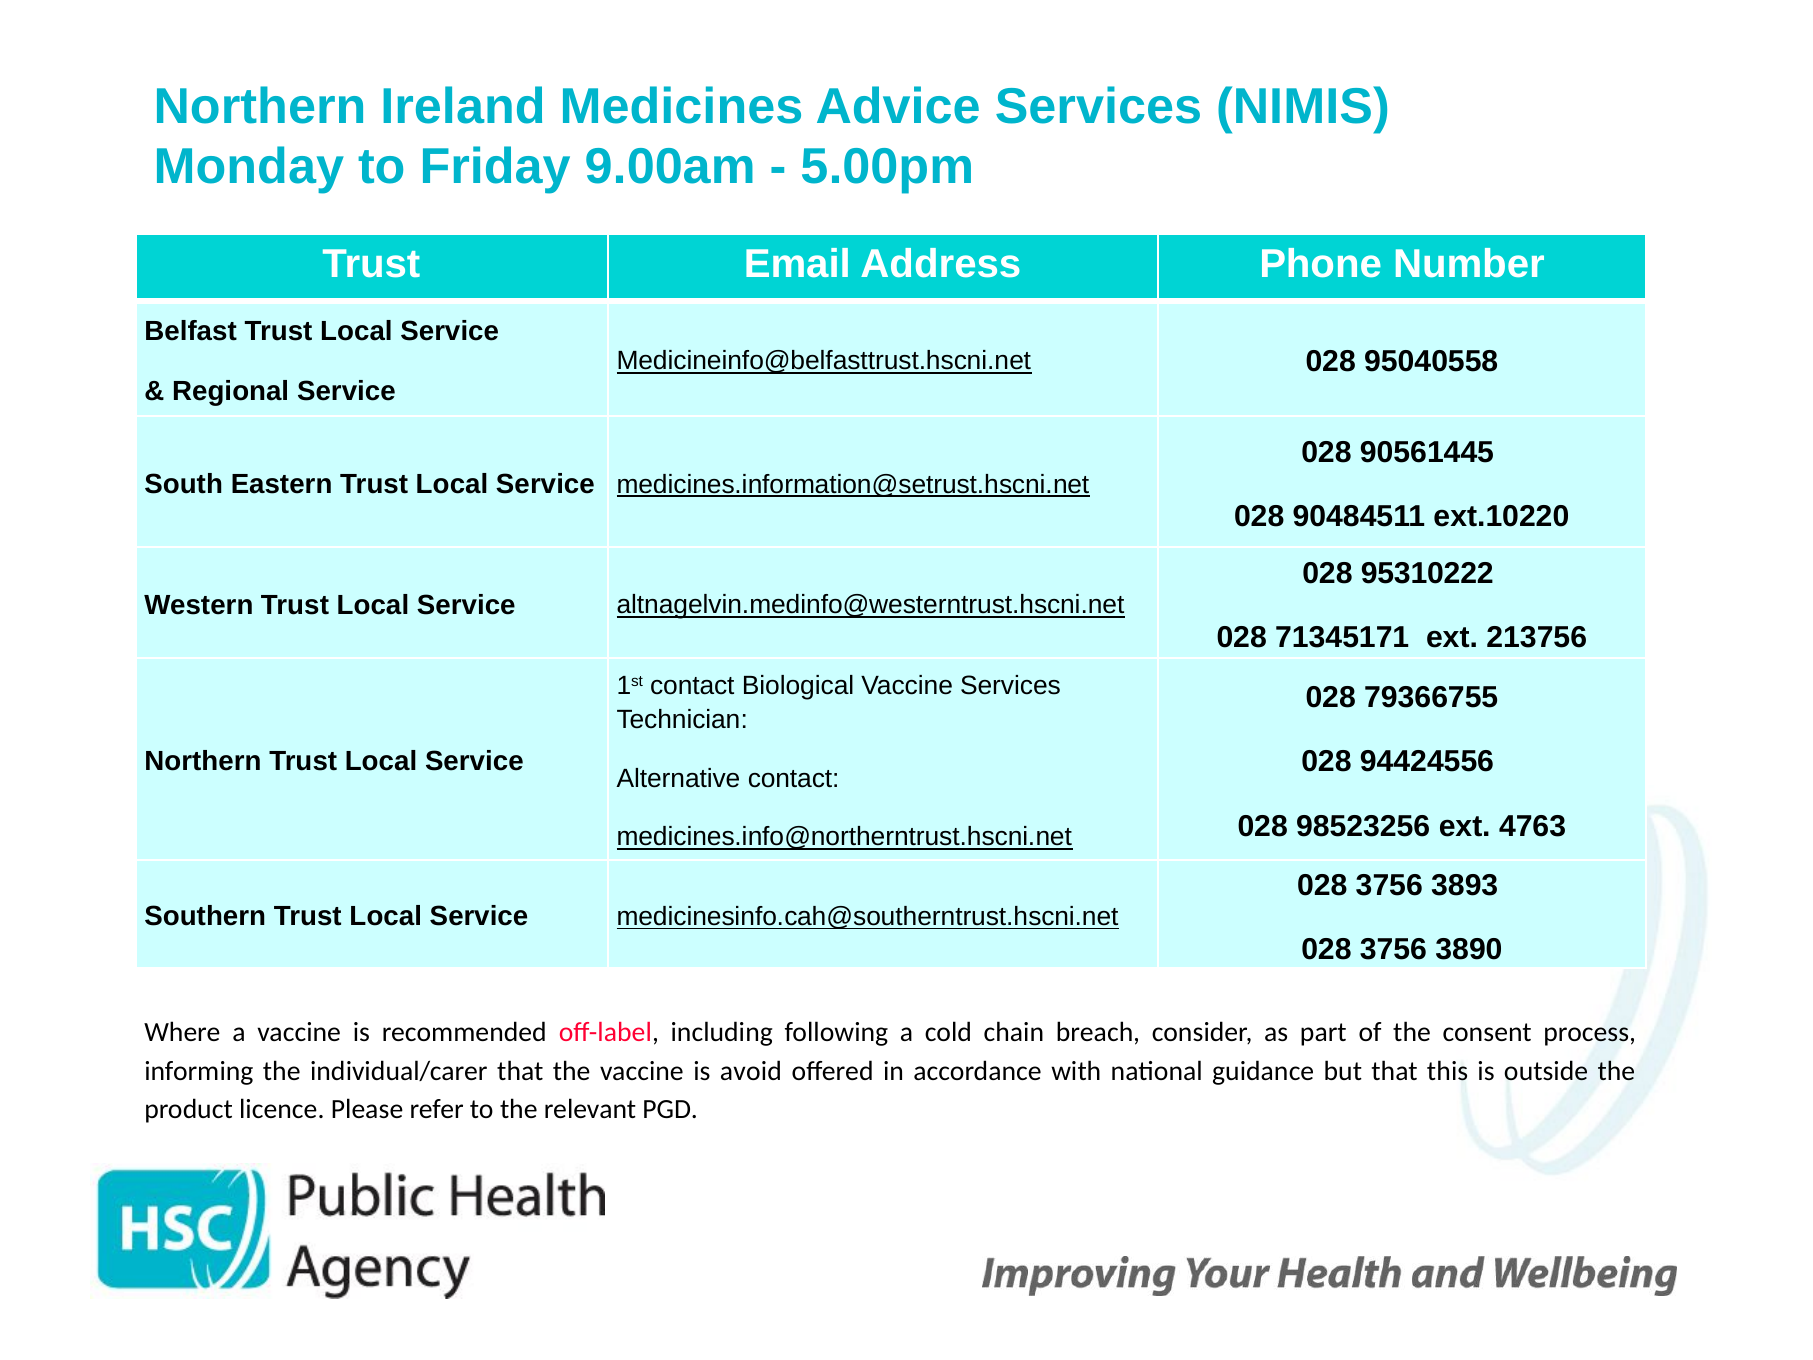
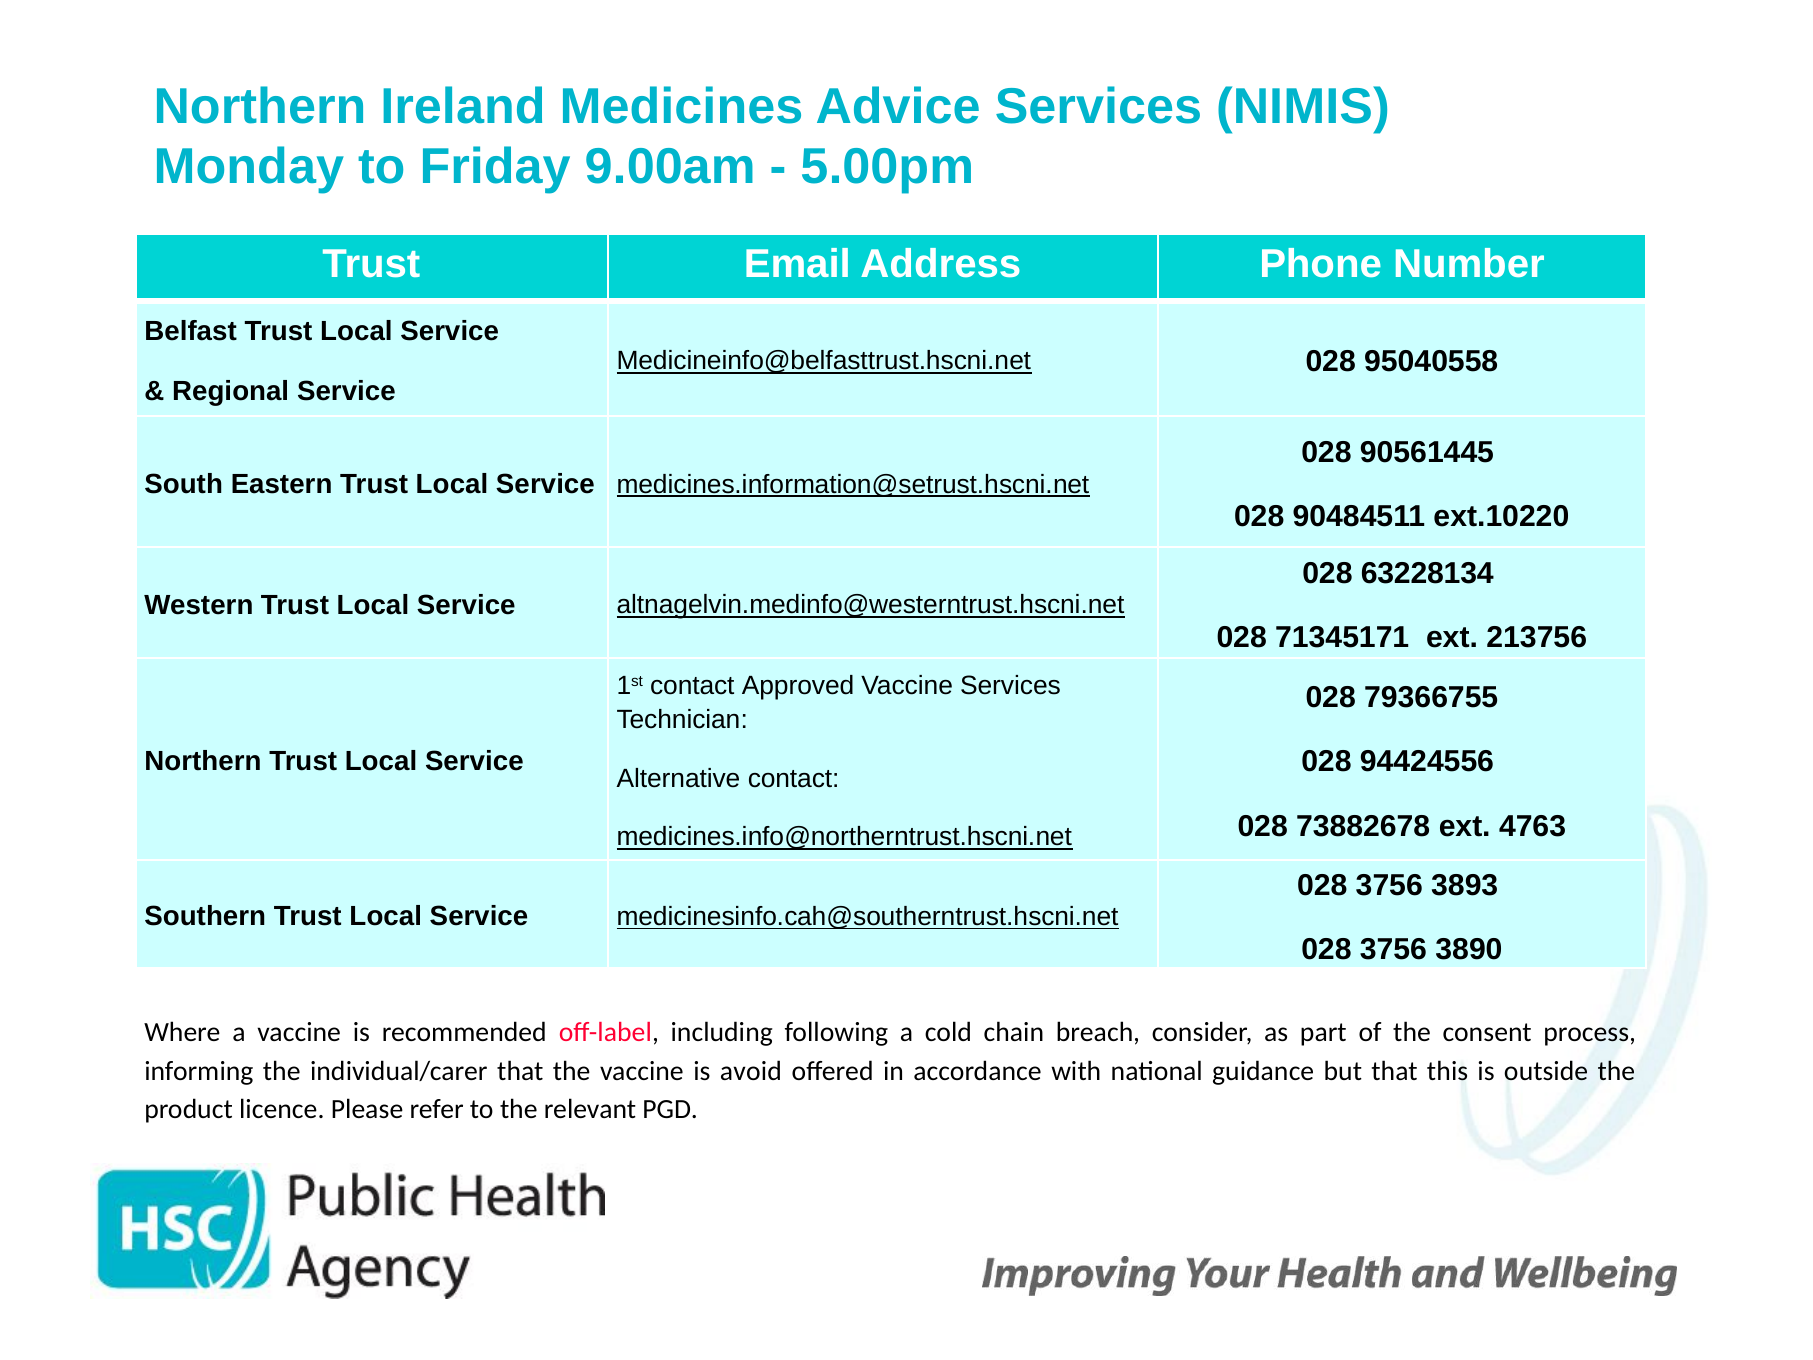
95310222: 95310222 -> 63228134 (1427, 573)
Biological: Biological -> Approved (798, 686)
98523256: 98523256 -> 73882678 (1363, 826)
